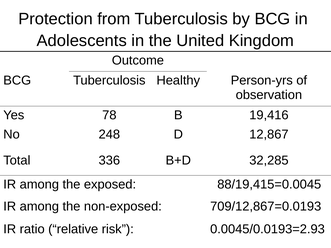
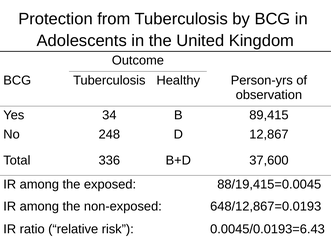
78: 78 -> 34 (109, 115)
19,416: 19,416 -> 89,415 (269, 115)
32,285: 32,285 -> 37,600 (269, 161)
709/12,867=0.0193: 709/12,867=0.0193 -> 648/12,867=0.0193 (266, 207)
0.0045/0.0193=2.93: 0.0045/0.0193=2.93 -> 0.0045/0.0193=6.43 (267, 229)
